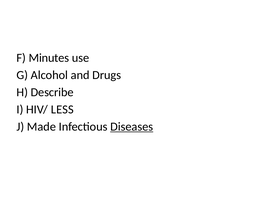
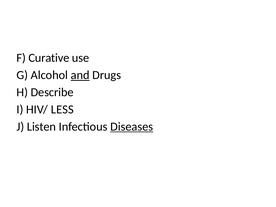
Minutes: Minutes -> Curative (49, 58)
and underline: none -> present (80, 75)
Made: Made -> Listen (41, 127)
